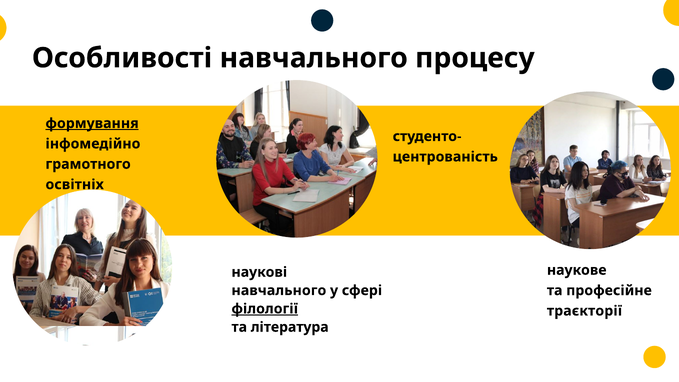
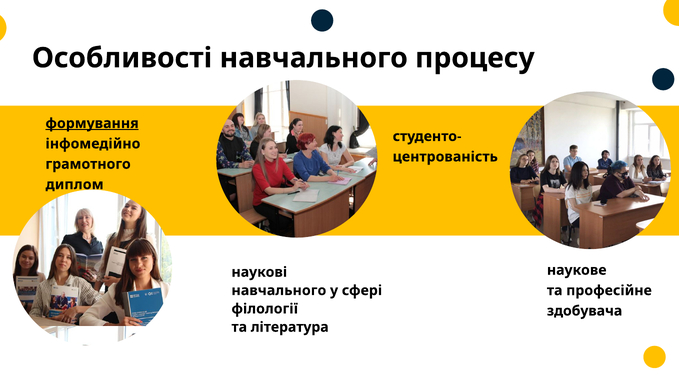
освітніх: освітніх -> диплом (75, 184)
філології underline: present -> none (265, 309)
траєкторії: траєкторії -> здобувача (585, 311)
